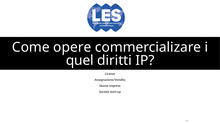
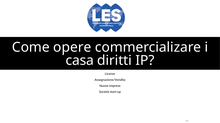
quel: quel -> casa (80, 61)
